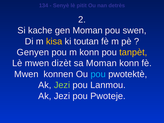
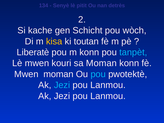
gen Moman: Moman -> Schicht (88, 30)
swen: swen -> wòch (135, 30)
Genyen: Genyen -> Liberatè (33, 52)
tanpèt colour: yellow -> light blue (133, 52)
dizèt: dizèt -> kouri (61, 63)
Mwen konnen: konnen -> moman (58, 74)
Jezi colour: light green -> light blue (62, 85)
Pwoteje: Pwoteje -> Lanmou (108, 96)
